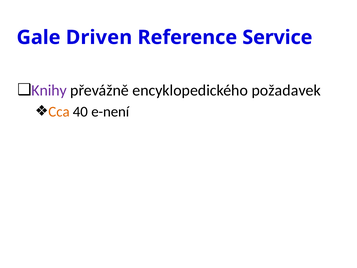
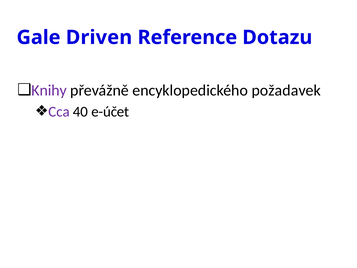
Service: Service -> Dotazu (277, 37)
Cca colour: orange -> purple (59, 112)
e-není: e-není -> e-účet (110, 112)
